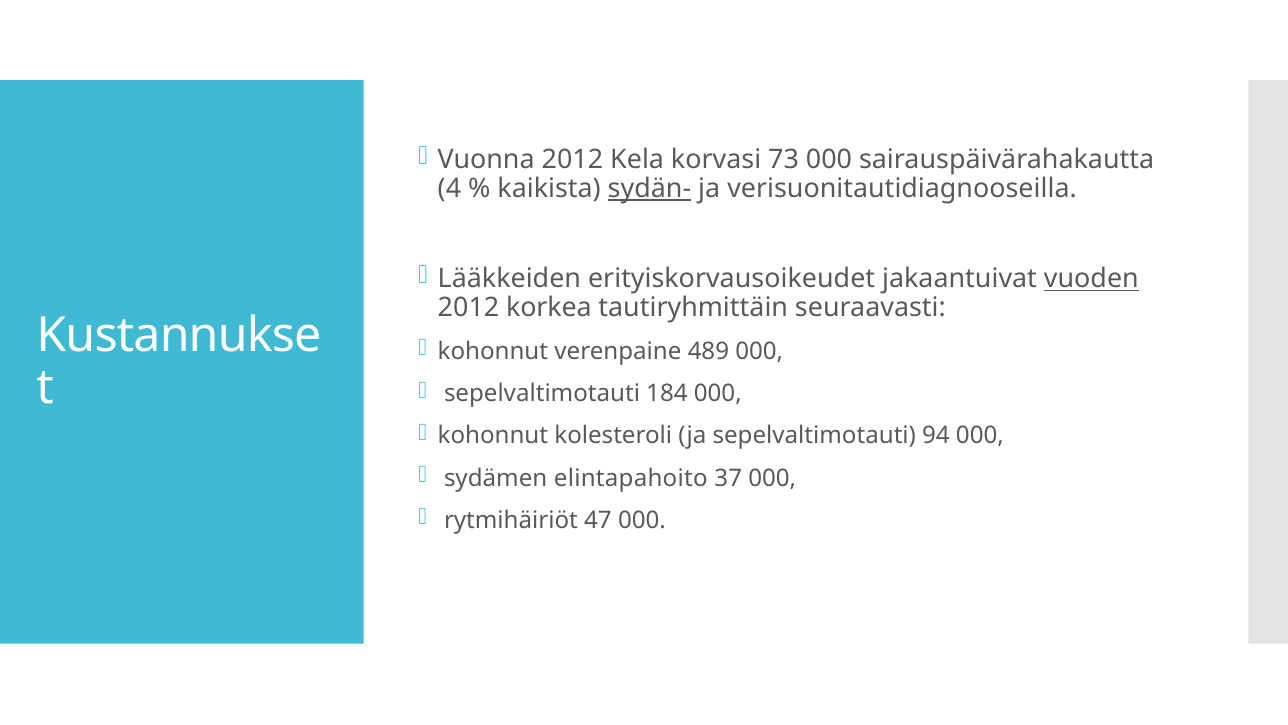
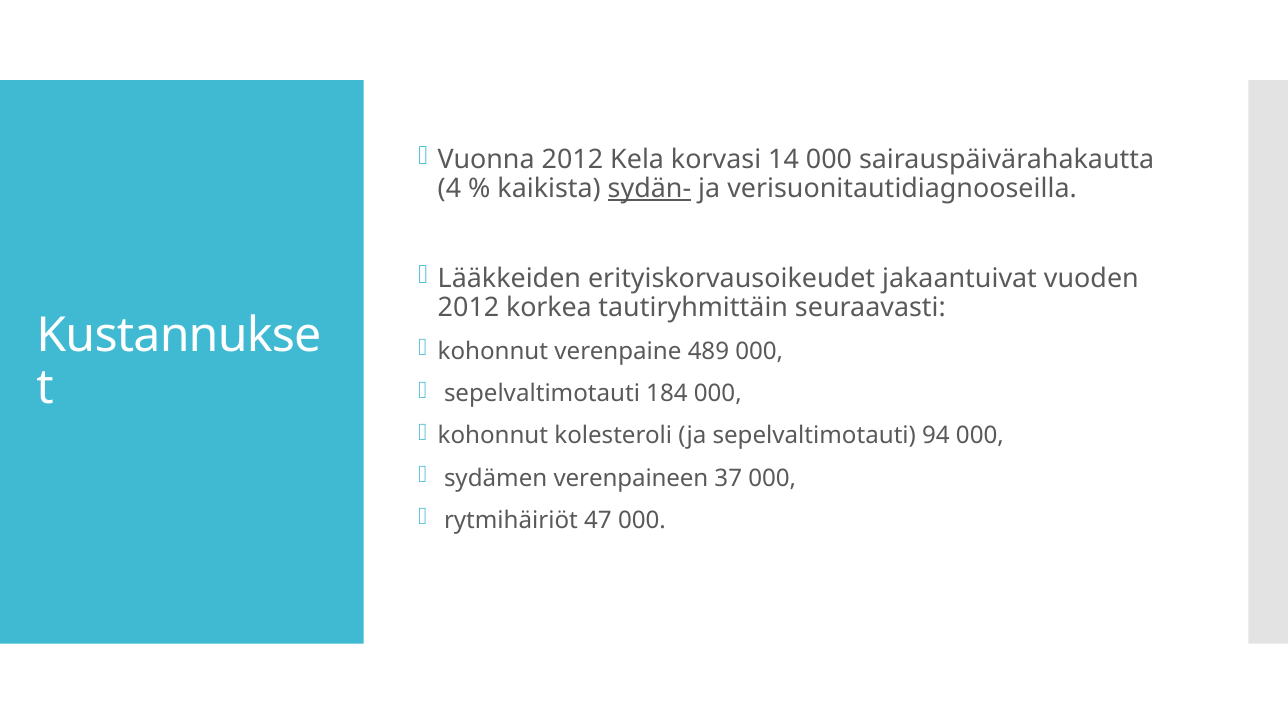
73: 73 -> 14 (784, 160)
vuoden underline: present -> none (1091, 279)
elintapahoito: elintapahoito -> verenpaineen (631, 478)
